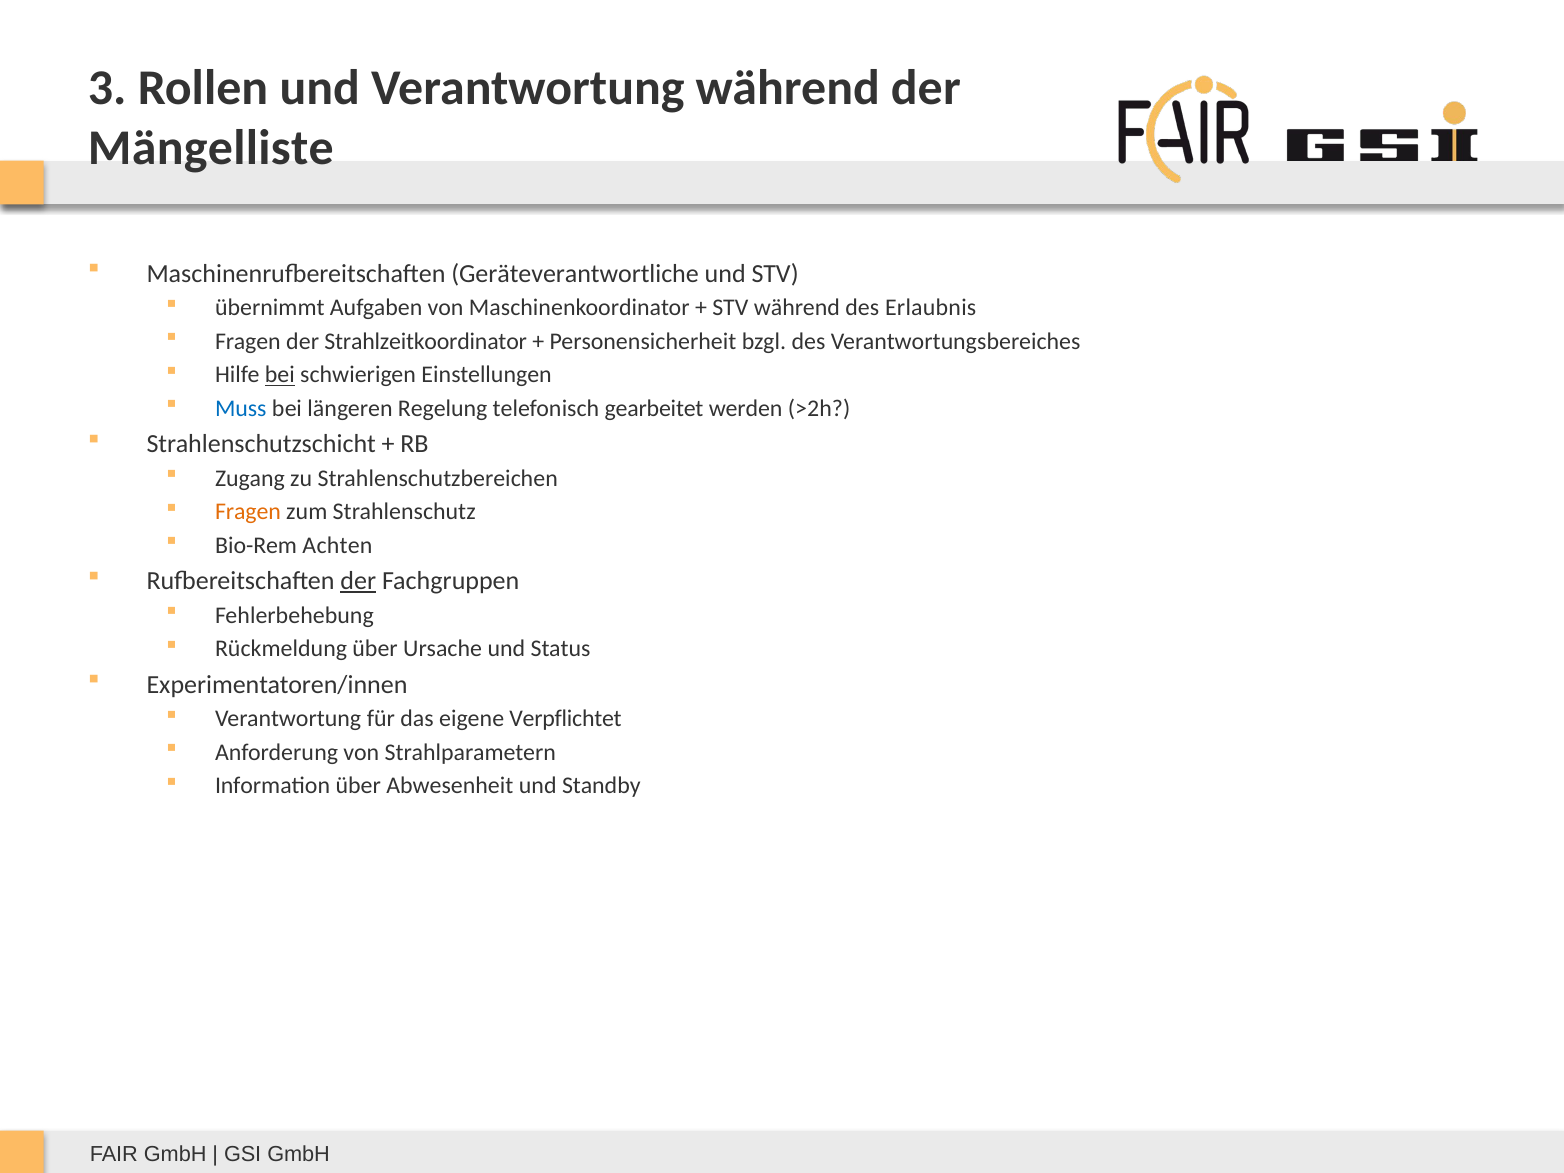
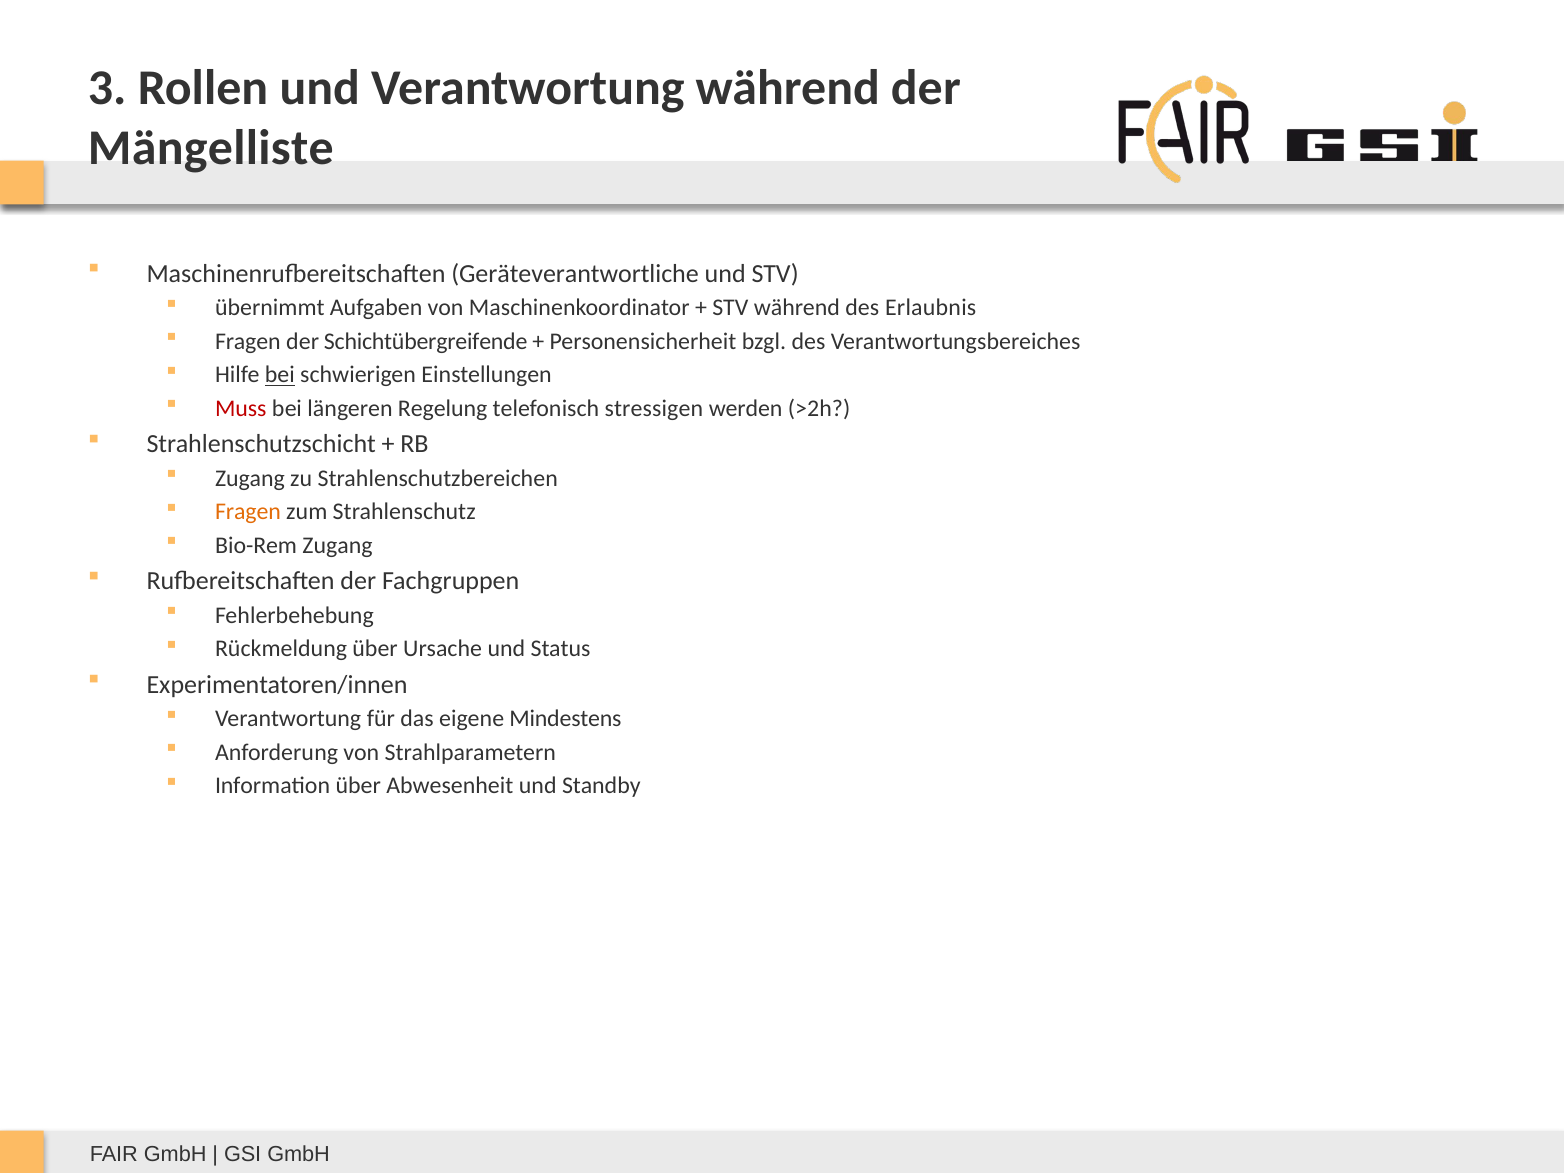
Strahlzeitkoordinator: Strahlzeitkoordinator -> Schichtübergreifende (426, 342)
Muss colour: blue -> red (241, 409)
gearbeitet: gearbeitet -> stressigen (654, 409)
Bio-Rem Achten: Achten -> Zugang (338, 546)
der underline: present -> none (358, 581)
Verpflichtet: Verpflichtet -> Mindestens (565, 719)
